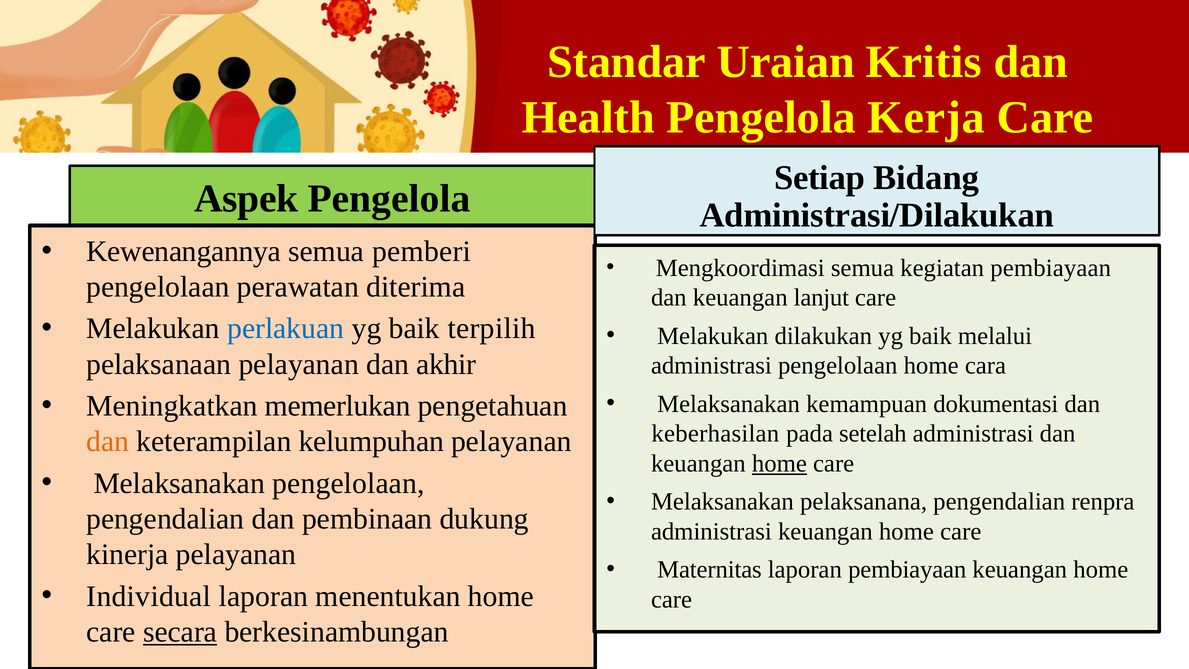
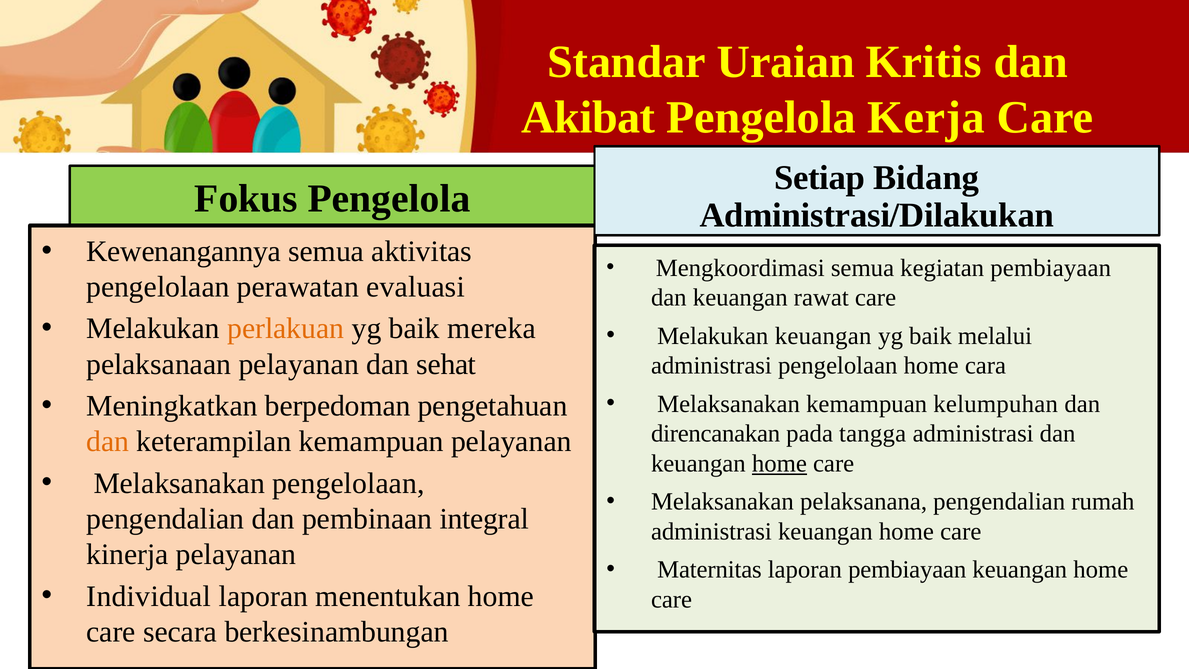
Health: Health -> Akibat (588, 118)
Aspek: Aspek -> Fokus (246, 198)
pemberi: pemberi -> aktivitas (422, 251)
diterima: diterima -> evaluasi (416, 287)
lanjut: lanjut -> rawat (821, 298)
perlakuan colour: blue -> orange (286, 329)
terpilih: terpilih -> mereka (492, 329)
Melakukan dilakukan: dilakukan -> keuangan (823, 336)
akhir: akhir -> sehat (446, 364)
memerlukan: memerlukan -> berpedoman (338, 406)
dokumentasi: dokumentasi -> kelumpuhan (996, 404)
keberhasilan: keberhasilan -> direncanakan (716, 434)
setelah: setelah -> tangga (873, 434)
keterampilan kelumpuhan: kelumpuhan -> kemampuan (371, 441)
renpra: renpra -> rumah (1103, 502)
dukung: dukung -> integral (484, 519)
secara underline: present -> none (180, 632)
